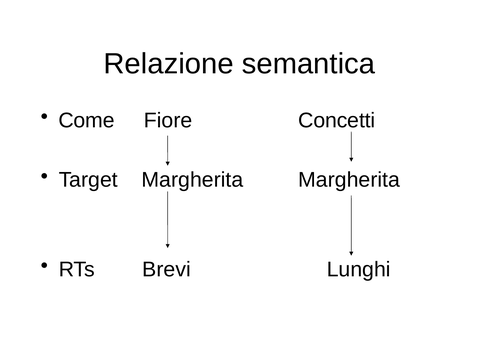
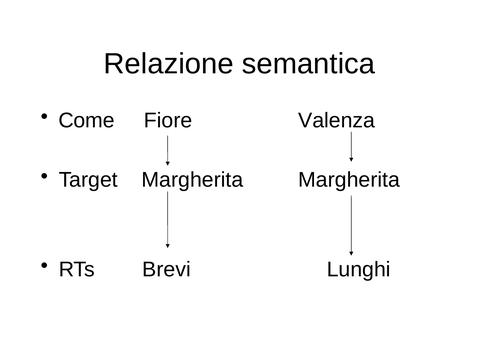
Concetti: Concetti -> Valenza (337, 120)
